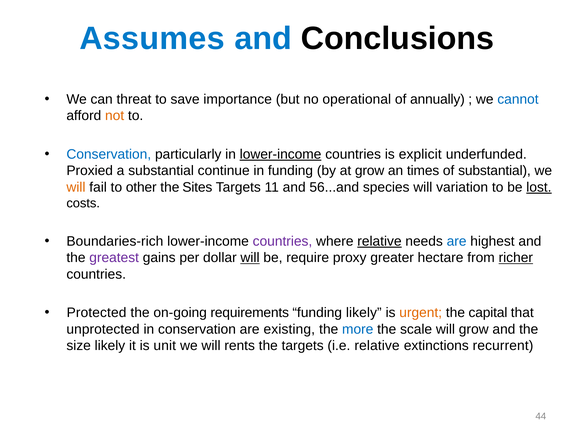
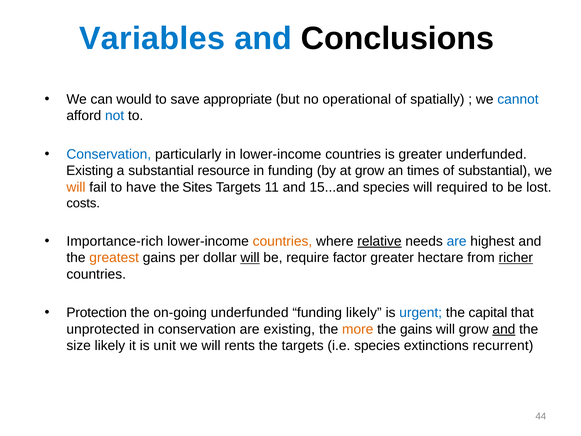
Assumes: Assumes -> Variables (152, 39)
threat: threat -> would (134, 99)
importance: importance -> appropriate (238, 99)
annually: annually -> spatially (437, 99)
not colour: orange -> blue (115, 116)
lower-income underline: present -> none (281, 154)
is explicit: explicit -> greater (420, 154)
Proxied: Proxied -> Existing (90, 171)
continue: continue -> resource (224, 171)
other: other -> have (141, 187)
56...and: 56...and -> 15...and (334, 187)
variation: variation -> required (462, 187)
lost underline: present -> none (539, 187)
Boundaries-rich: Boundaries-rich -> Importance-rich (115, 241)
countries colour: purple -> orange (282, 241)
greatest colour: purple -> orange (114, 258)
proxy: proxy -> factor (350, 258)
Protected: Protected -> Protection (97, 313)
on-going requirements: requirements -> underfunded (250, 313)
urgent colour: orange -> blue (421, 313)
more colour: blue -> orange (358, 329)
the scale: scale -> gains (416, 329)
and underline: none -> present (504, 329)
i.e relative: relative -> species (377, 346)
